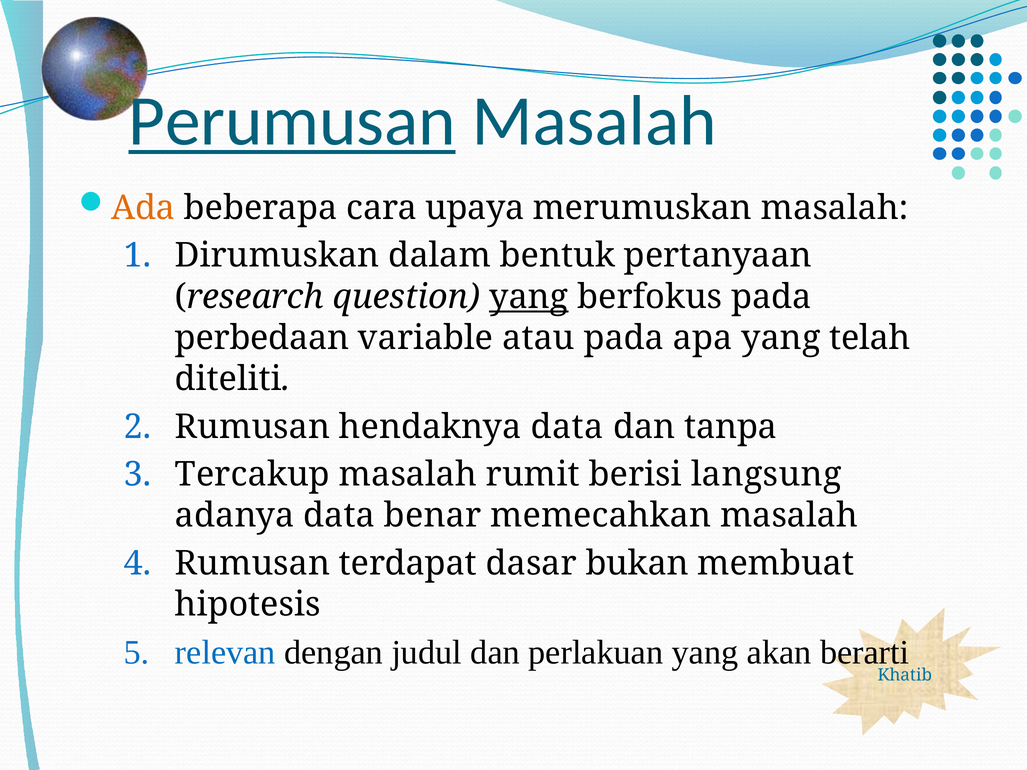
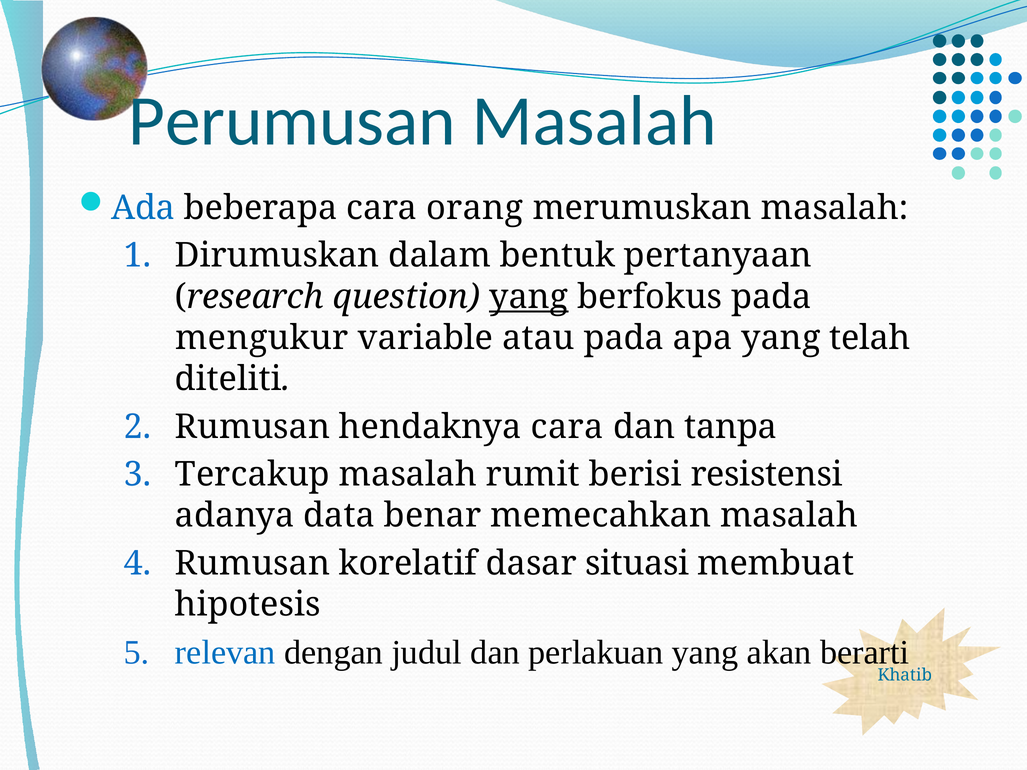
Perumusan underline: present -> none (292, 121)
Ada colour: orange -> blue (143, 208)
upaya: upaya -> orang (475, 208)
perbedaan: perbedaan -> mengukur (262, 338)
hendaknya data: data -> cara (567, 427)
langsung: langsung -> resistensi (767, 475)
terdapat: terdapat -> korelatif (408, 564)
bukan: bukan -> situasi (637, 564)
